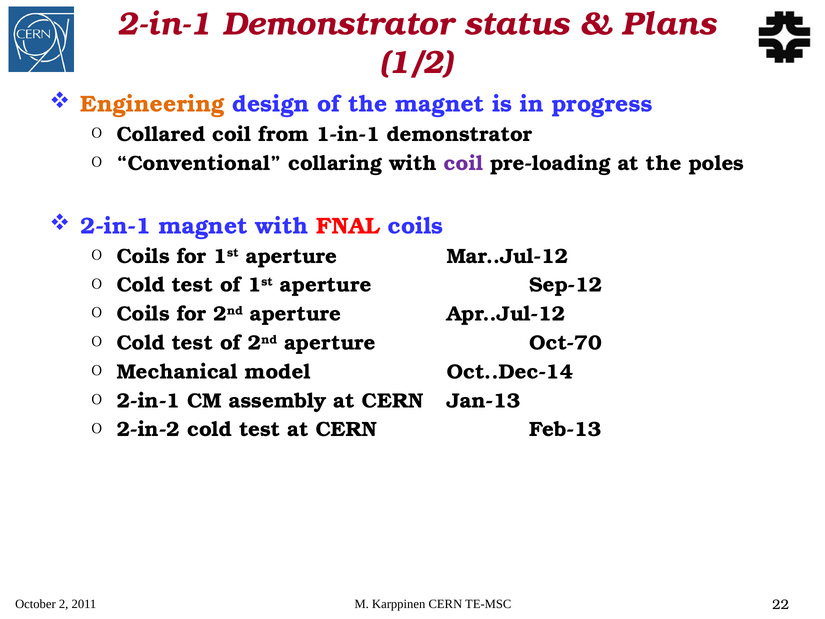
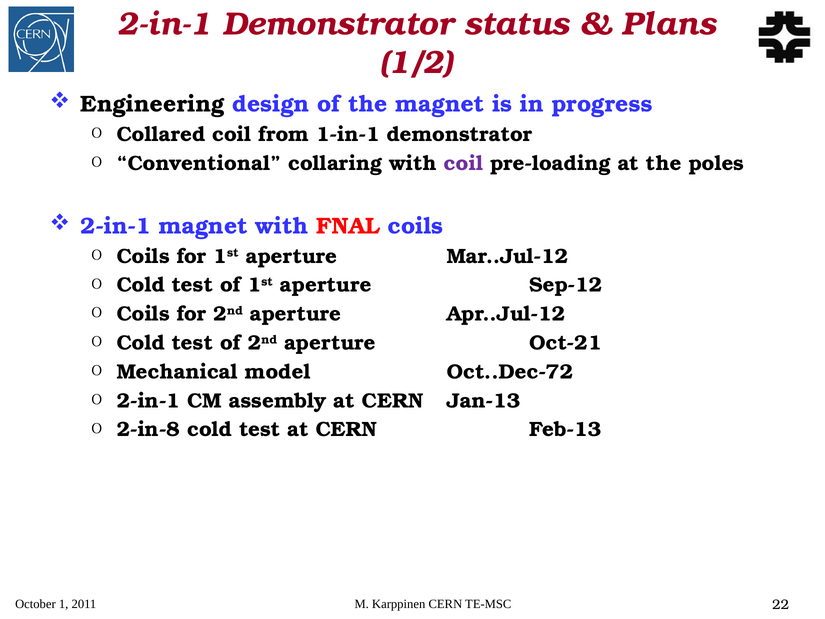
Engineering colour: orange -> black (152, 104)
Oct-70: Oct-70 -> Oct-21 (565, 343)
Oct..Dec-14: Oct..Dec-14 -> Oct..Dec-72 (510, 372)
2-in-2: 2-in-2 -> 2-in-8 (148, 429)
2: 2 -> 1 (64, 604)
